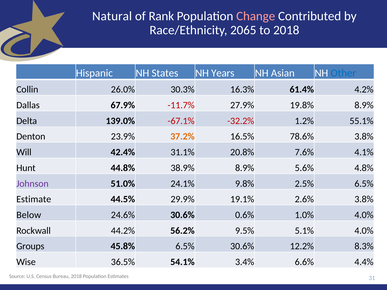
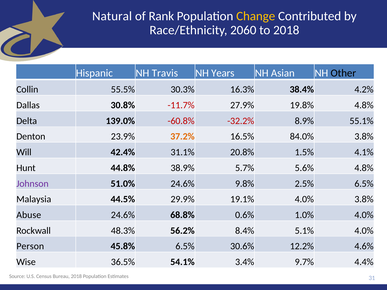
Change colour: pink -> yellow (256, 16)
2065: 2065 -> 2060 (243, 30)
States: States -> Travis (165, 73)
Other colour: blue -> black (343, 73)
26.0%: 26.0% -> 55.5% (123, 90)
61.4%: 61.4% -> 38.4% (302, 90)
67.9%: 67.9% -> 30.8% (123, 105)
19.8% 8.9%: 8.9% -> 4.8% (364, 105)
-67.1%: -67.1% -> -60.8% (181, 121)
1.2%: 1.2% -> 8.9% (304, 121)
78.6%: 78.6% -> 84.0% (302, 137)
7.6%: 7.6% -> 1.5% (304, 152)
38.9% 8.9%: 8.9% -> 5.7% (245, 168)
51.0% 24.1%: 24.1% -> 24.6% (183, 184)
Estimate: Estimate -> Malaysia (34, 199)
19.1% 2.6%: 2.6% -> 4.0% (304, 199)
Below: Below -> Abuse (29, 215)
24.6% 30.6%: 30.6% -> 68.8% (182, 215)
44.2%: 44.2% -> 48.3% (123, 231)
9.5%: 9.5% -> 8.4% (245, 231)
Groups: Groups -> Person (30, 246)
8.3%: 8.3% -> 4.6% (364, 246)
6.6%: 6.6% -> 9.7% (304, 262)
